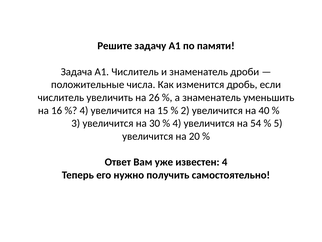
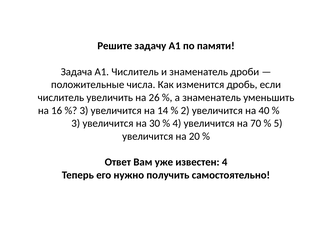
4: 4 -> 3 (84, 110)
15: 15 -> 14 (163, 110)
54: 54 -> 70 (256, 123)
